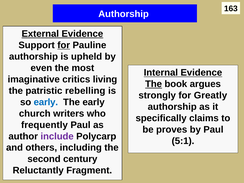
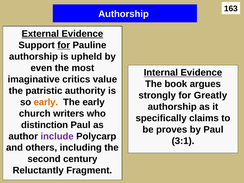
living: living -> value (105, 79)
The underline: present -> none (154, 84)
rebelling: rebelling -> authority (85, 91)
early colour: blue -> orange (46, 102)
frequently: frequently -> distinction (45, 125)
5:1: 5:1 -> 3:1 (183, 141)
